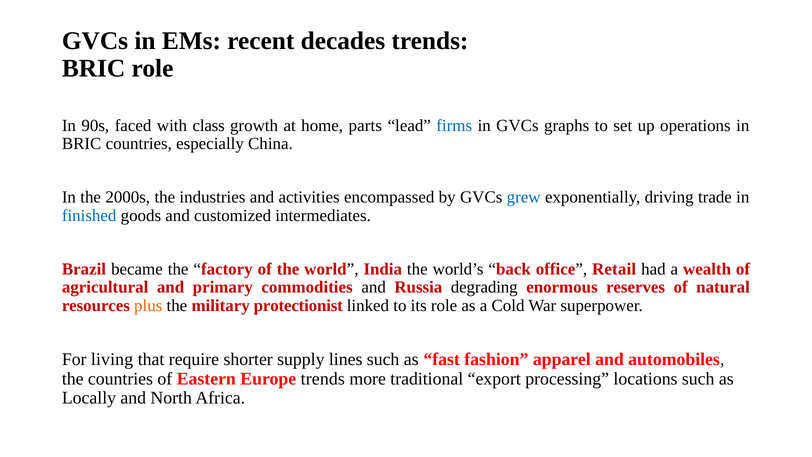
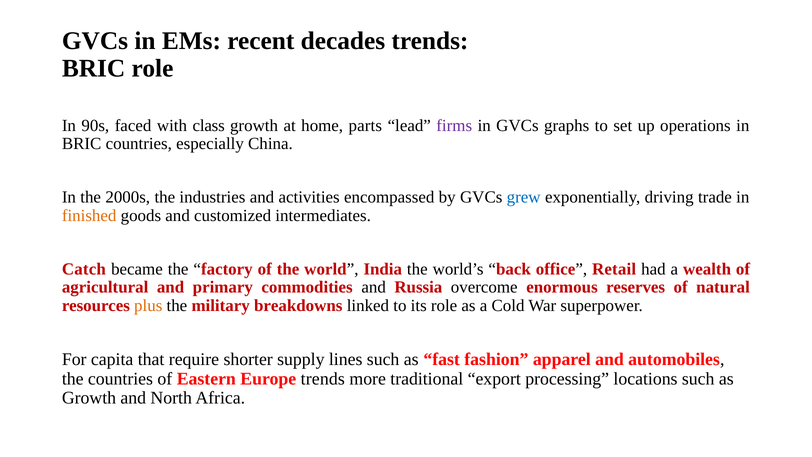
firms colour: blue -> purple (454, 125)
finished colour: blue -> orange (89, 215)
Brazil: Brazil -> Catch (84, 269)
degrading: degrading -> overcome (484, 287)
protectionist: protectionist -> breakdowns (298, 306)
living: living -> capita (112, 359)
Locally: Locally -> Growth (89, 398)
